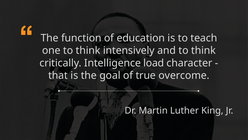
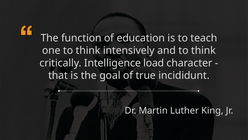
overcome: overcome -> incididunt (184, 75)
